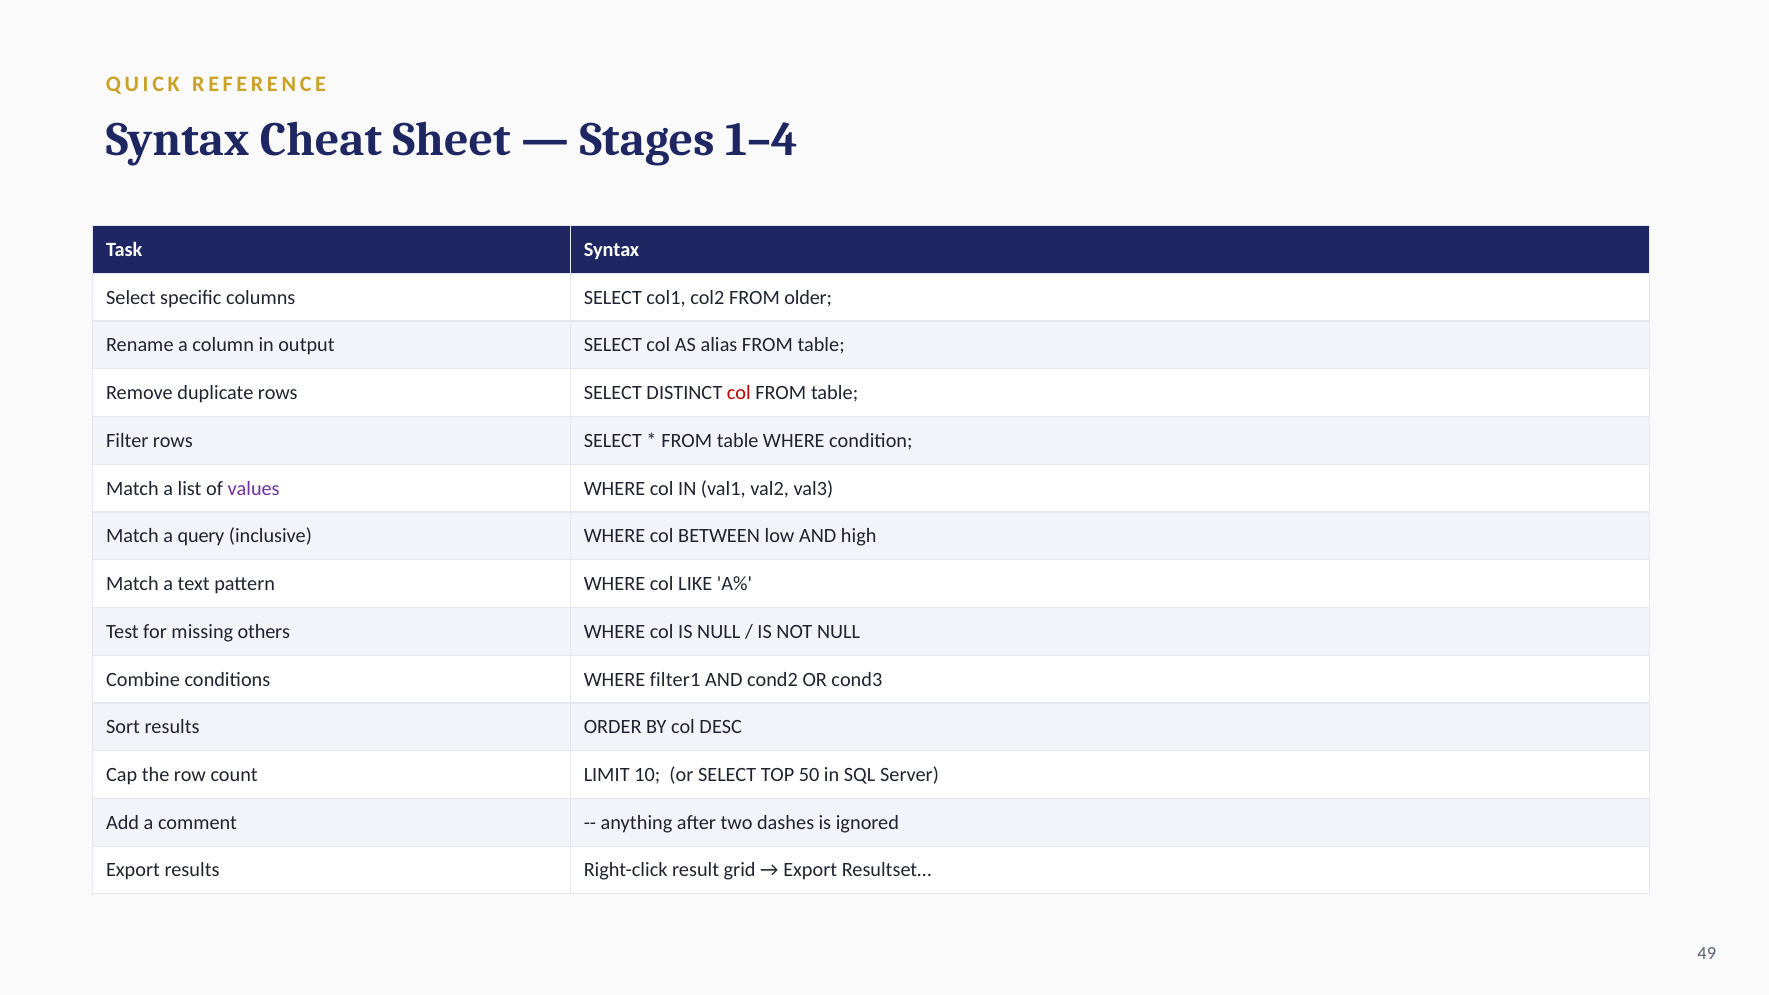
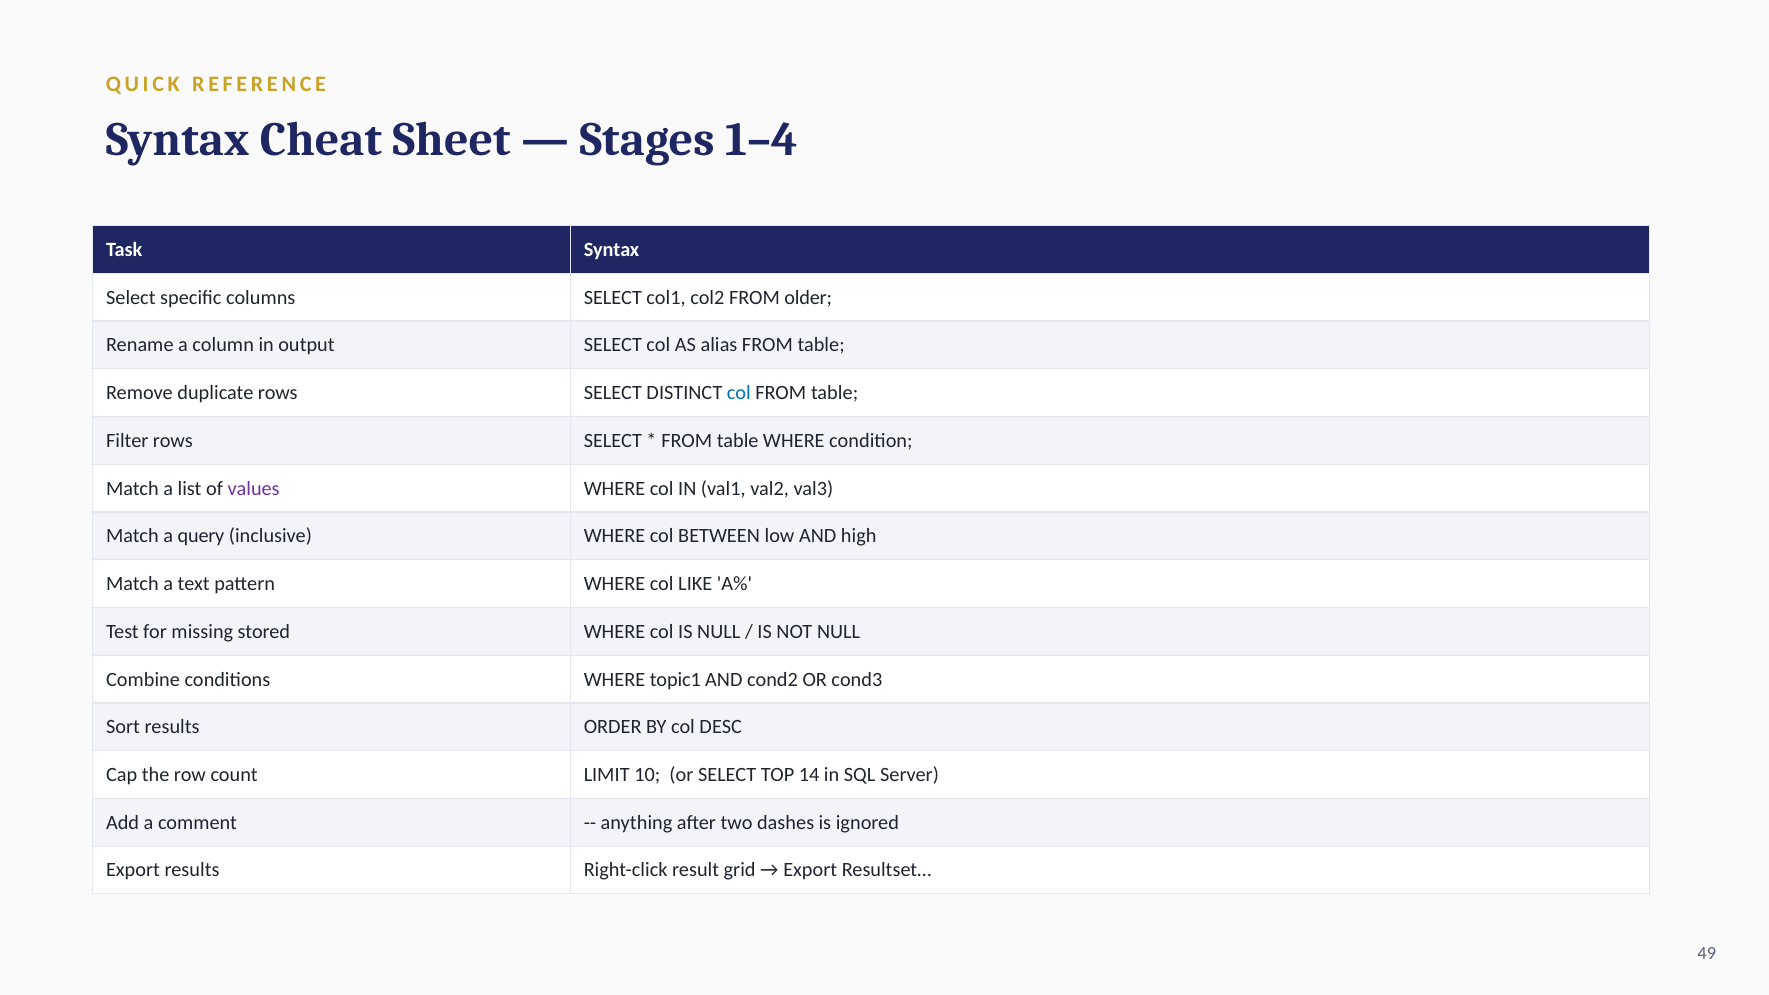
col colour: red -> blue (739, 393)
others: others -> stored (264, 632)
filter1: filter1 -> topic1 (675, 679)
50: 50 -> 14 (809, 775)
